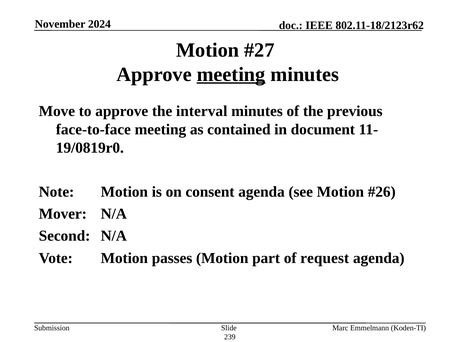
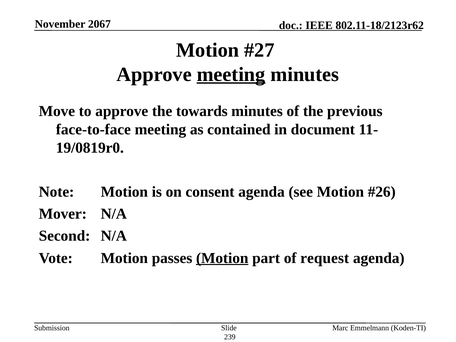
2024: 2024 -> 2067 (99, 24)
interval: interval -> towards (202, 111)
Motion underline: none -> present (222, 258)
